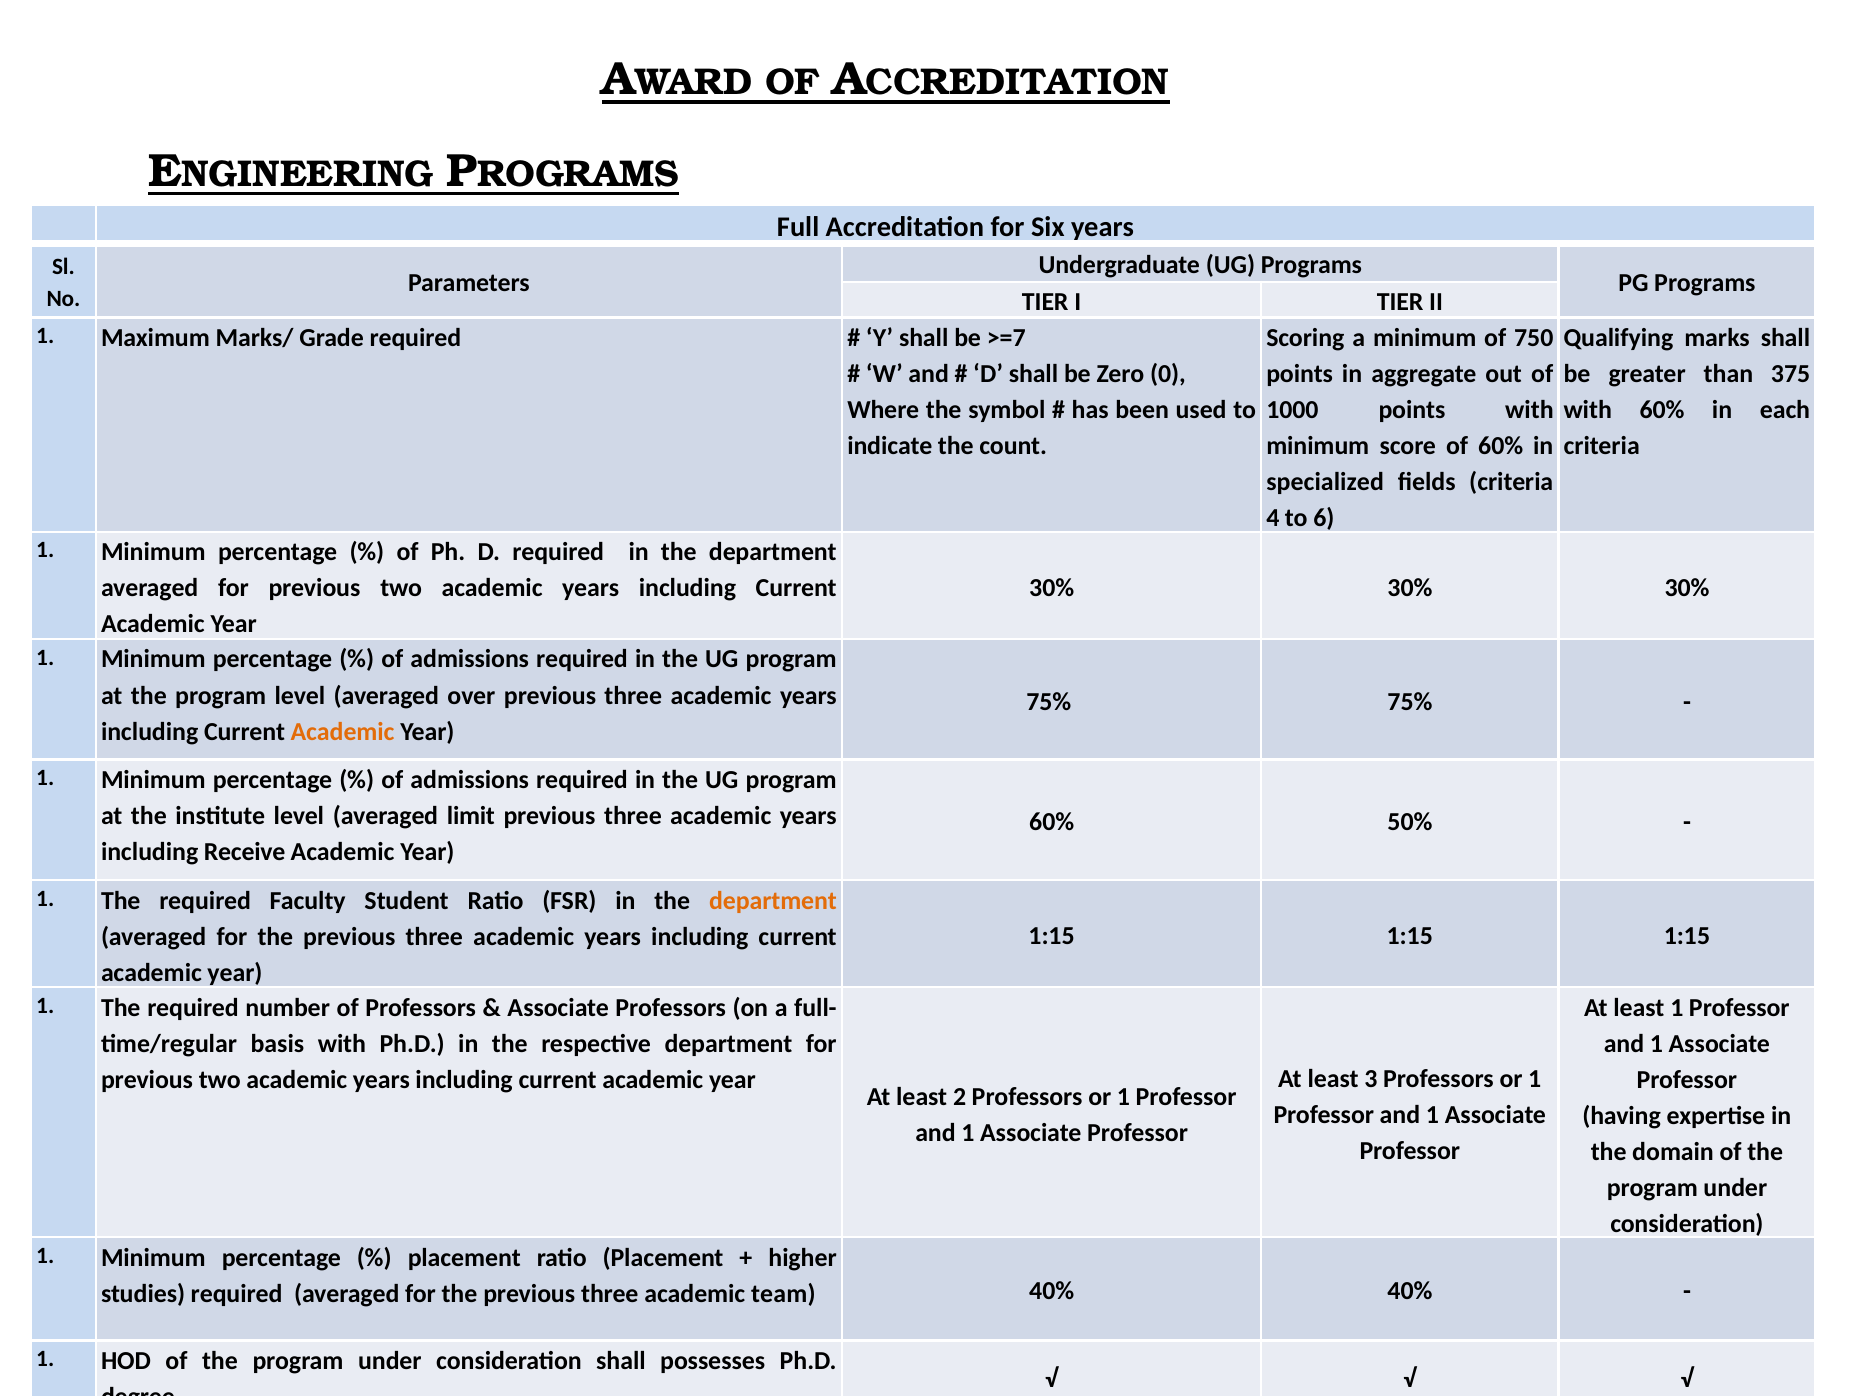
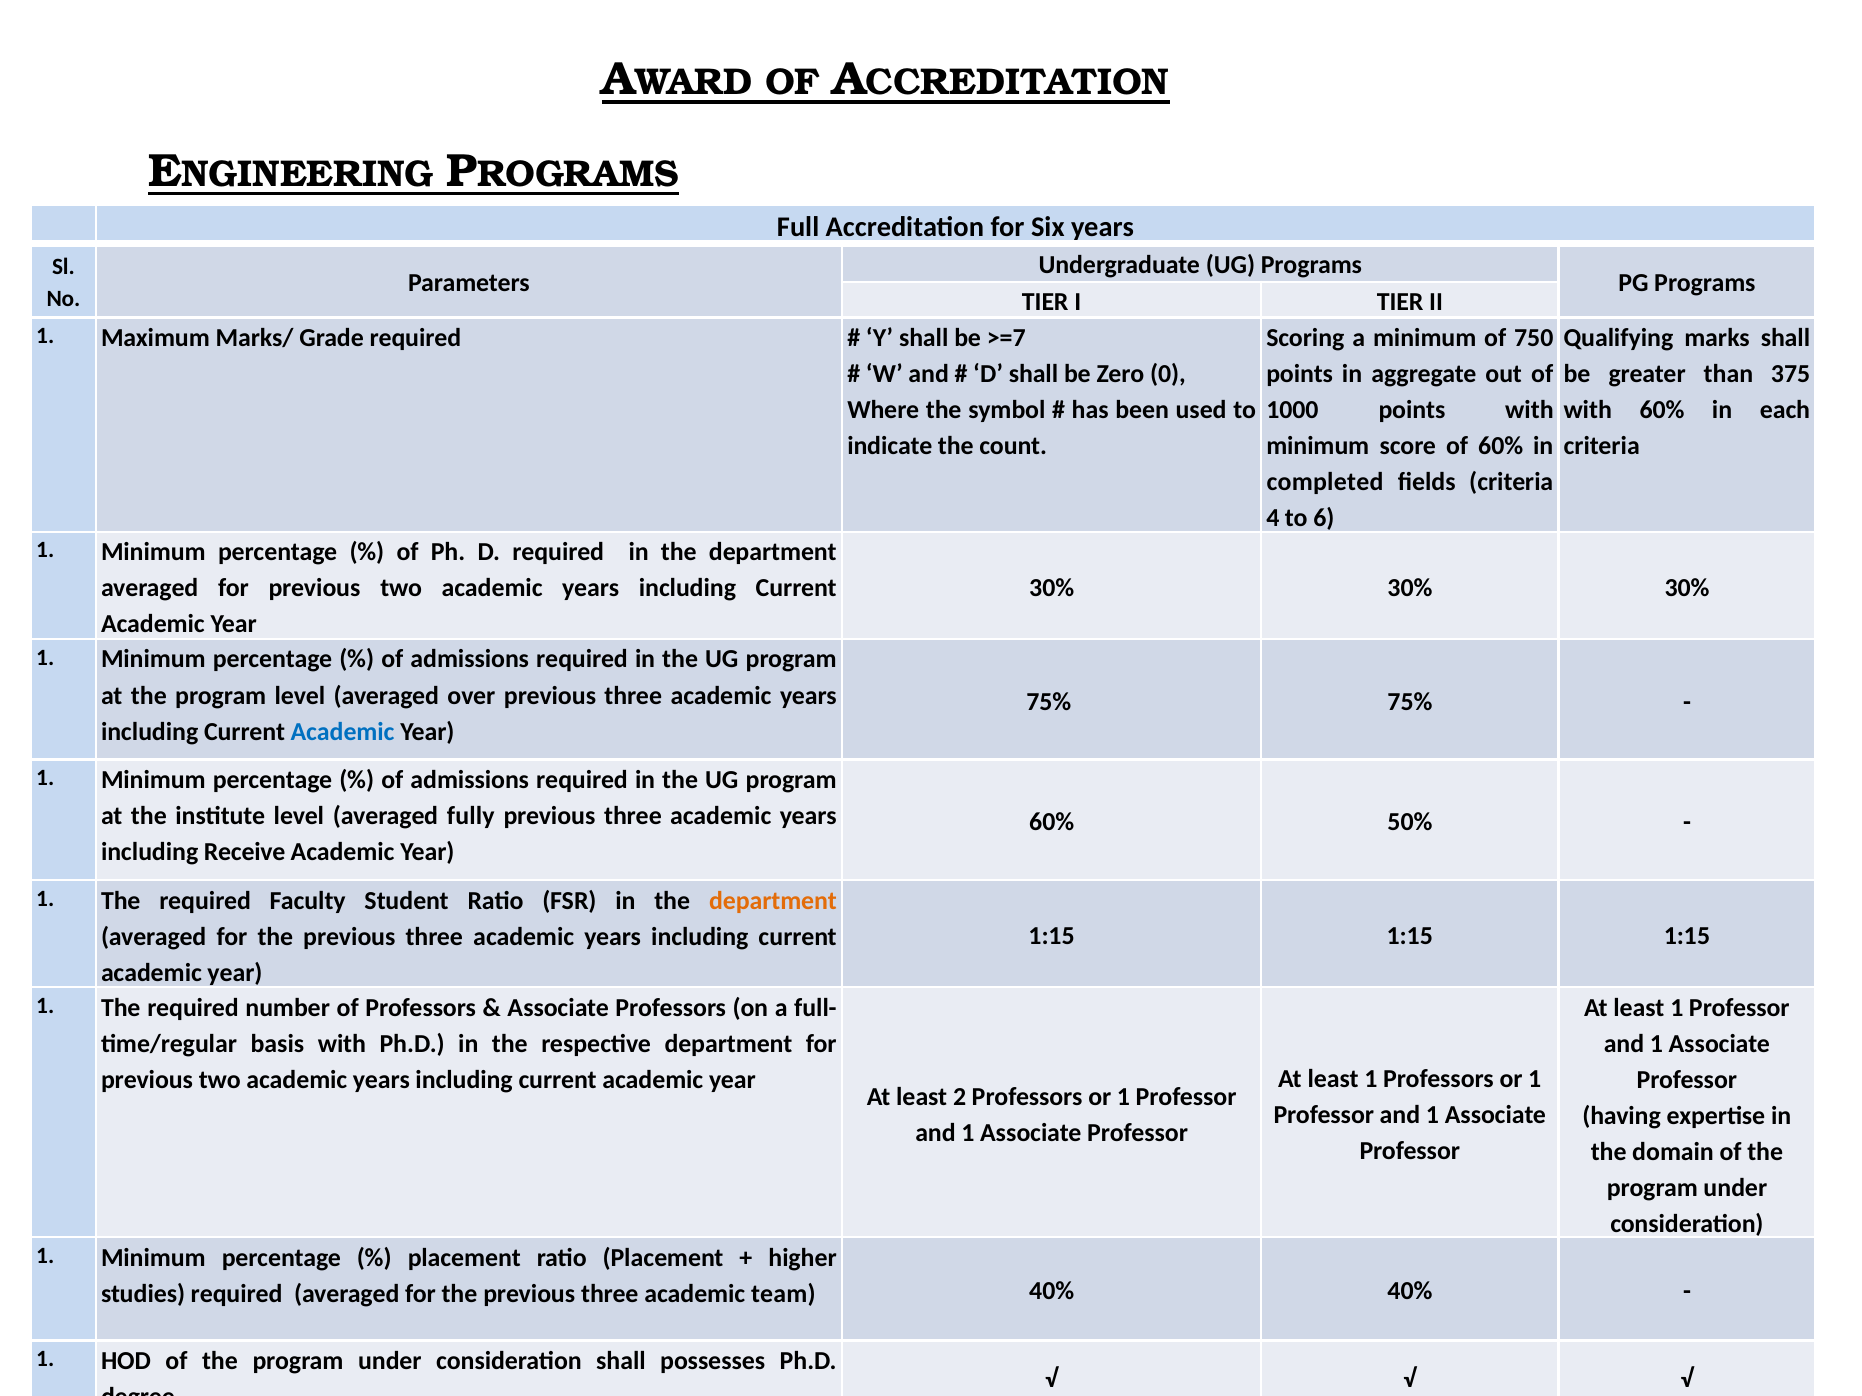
specialized: specialized -> completed (1325, 482)
Academic colour: orange -> blue (343, 732)
limit: limit -> fully (471, 816)
3: 3 -> 1 (1371, 1079)
